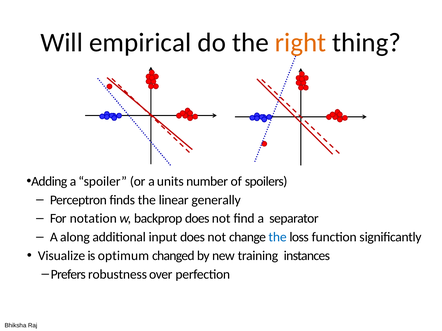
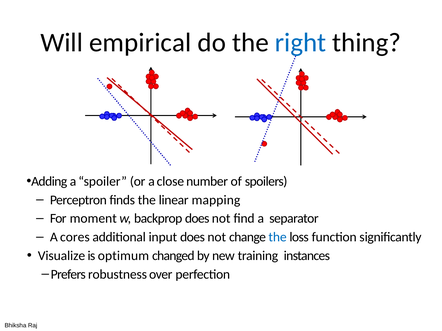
right colour: orange -> blue (301, 43)
units: units -> close (170, 182)
generally: generally -> mapping (216, 200)
notation: notation -> moment (93, 219)
along: along -> cores (75, 237)
